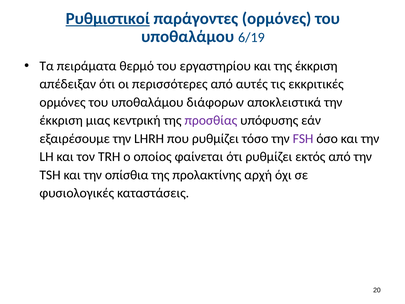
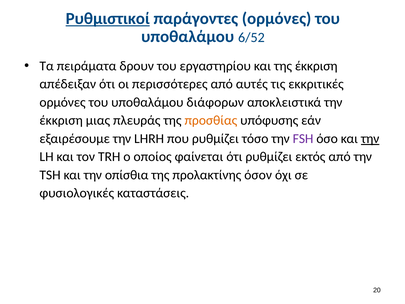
6/19: 6/19 -> 6/52 (251, 38)
θερμό: θερμό -> δρουν (137, 66)
κεντρική: κεντρική -> πλευράς (137, 120)
προσθίας colour: purple -> orange (211, 120)
την underline: none -> present (370, 139)
αρχή: αρχή -> όσον (258, 175)
